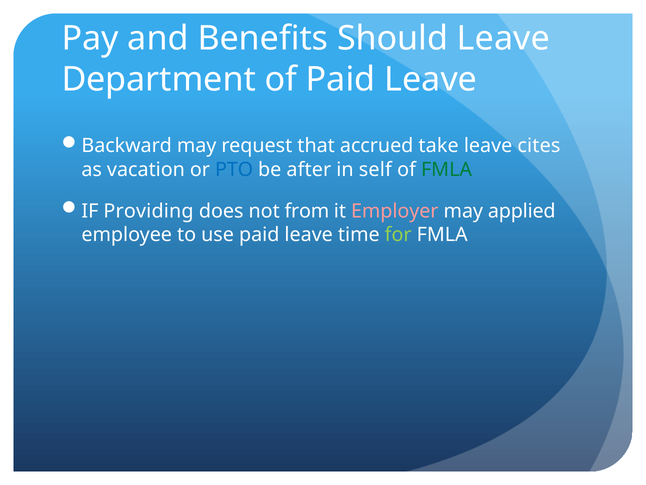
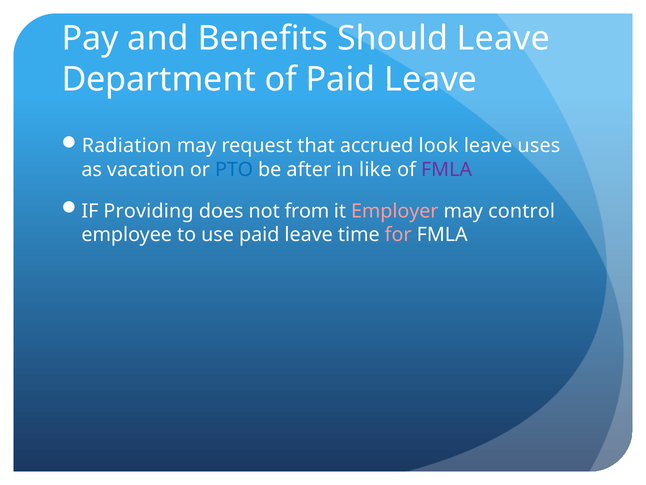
Backward: Backward -> Radiation (127, 146)
take: take -> look (439, 146)
cites: cites -> uses (539, 146)
self: self -> like (375, 169)
FMLA colour: green -> purple (447, 169)
applied: applied -> control (522, 211)
for colour: light green -> pink (398, 235)
